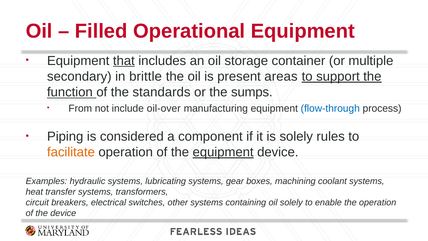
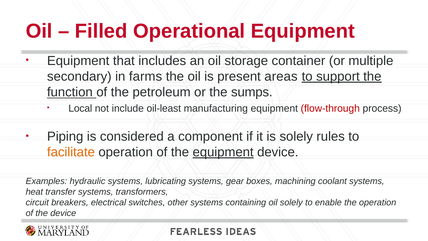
that underline: present -> none (124, 61)
brittle: brittle -> farms (146, 76)
standards: standards -> petroleum (162, 92)
From: From -> Local (80, 108)
oil-over: oil-over -> oil-least (164, 108)
flow-through colour: blue -> red (330, 108)
